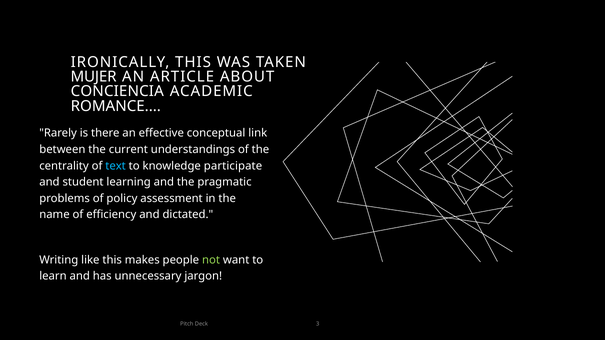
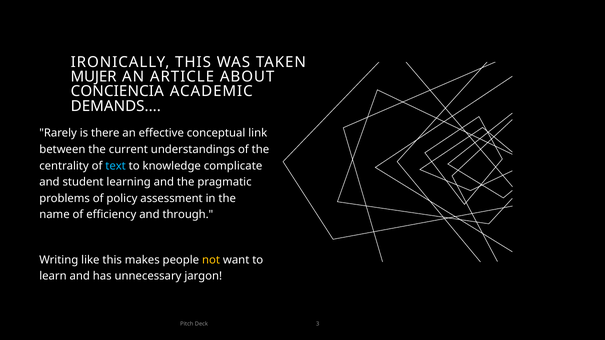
ROMANCE: ROMANCE -> DEMANDS (116, 106)
participate: participate -> complicate (233, 166)
dictated: dictated -> through (188, 215)
not colour: light green -> yellow (211, 260)
